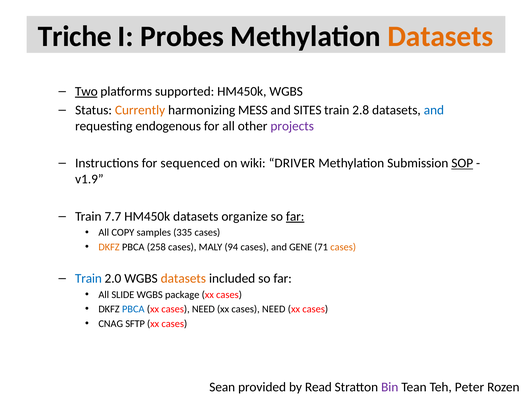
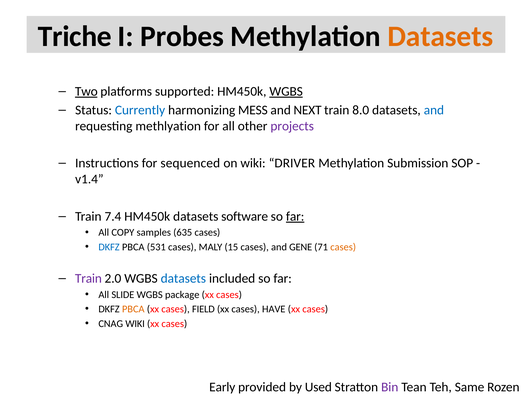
WGBS underline: none -> present (286, 91)
Currently colour: orange -> blue (140, 110)
SITES: SITES -> NEXT (308, 110)
2.8: 2.8 -> 8.0 (361, 110)
endogenous: endogenous -> methlyation (168, 126)
SOP underline: present -> none (462, 163)
v1.9: v1.9 -> v1.4 (89, 179)
7.7: 7.7 -> 7.4 (113, 216)
organize: organize -> software (245, 216)
335: 335 -> 635 (183, 233)
DKFZ colour: orange -> blue (109, 247)
258: 258 -> 531 (156, 247)
94: 94 -> 15 (231, 247)
Train colour: blue -> purple (88, 279)
datasets colour: orange -> blue (183, 279)
PBCA colour: blue -> orange (133, 309)
NEED: NEED -> FIELD (203, 309)
NEED: NEED -> HAVE (274, 309)
CNAG SFTP: SFTP -> WIKI (135, 324)
Sean: Sean -> Early (222, 387)
Read: Read -> Used (318, 387)
Peter: Peter -> Same (470, 387)
